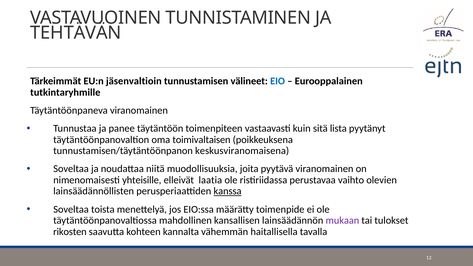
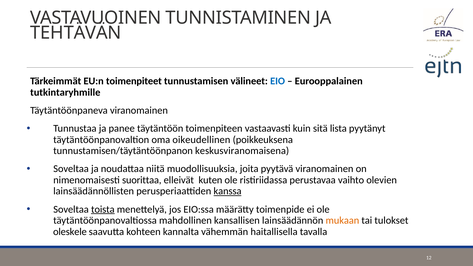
jäsenvaltioin: jäsenvaltioin -> toimenpiteet (134, 81)
toimivaltaisen: toimivaltaisen -> oikeudellinen (201, 140)
yhteisille: yhteisille -> suorittaa (142, 180)
laatia: laatia -> kuten (210, 180)
toista underline: none -> present (103, 209)
mukaan colour: purple -> orange (342, 221)
rikosten: rikosten -> oleskele (70, 232)
